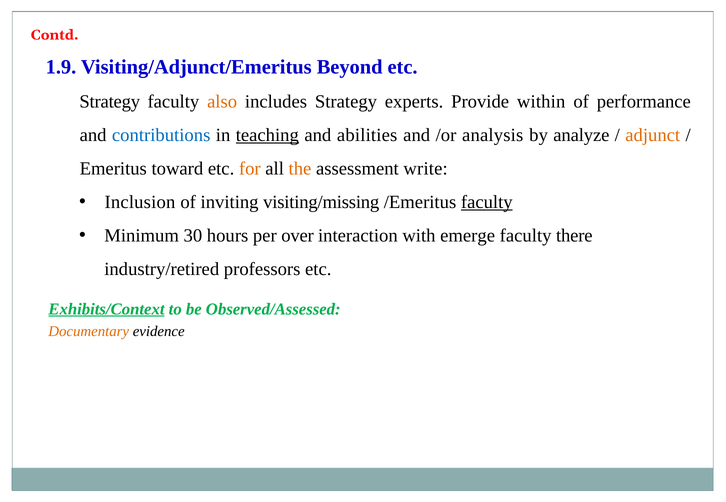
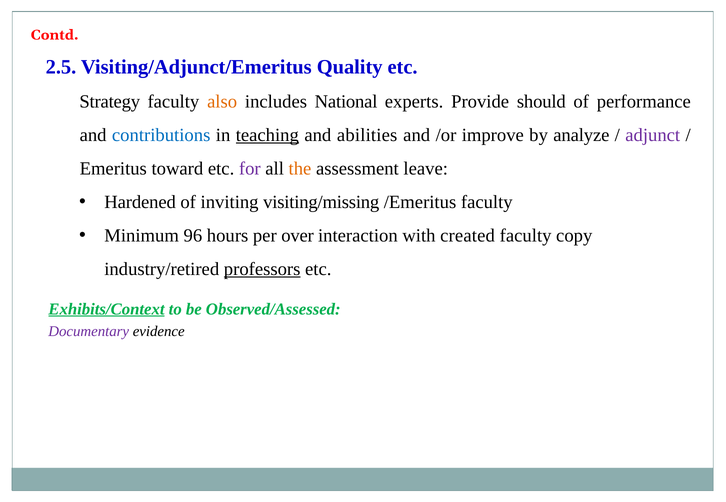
1.9: 1.9 -> 2.5 (61, 67)
Beyond: Beyond -> Quality (350, 67)
includes Strategy: Strategy -> National (346, 102)
within: within -> should (541, 102)
analysis: analysis -> improve (493, 135)
adjunct colour: orange -> purple (653, 135)
for colour: orange -> purple (250, 169)
write: write -> leave (426, 169)
Inclusion: Inclusion -> Hardened (140, 202)
faculty underline: present -> none (487, 202)
30: 30 -> 96 (193, 236)
emerge: emerge -> created (468, 236)
there: there -> copy (574, 236)
professors underline: none -> present (262, 269)
Documentary colour: orange -> purple (89, 332)
